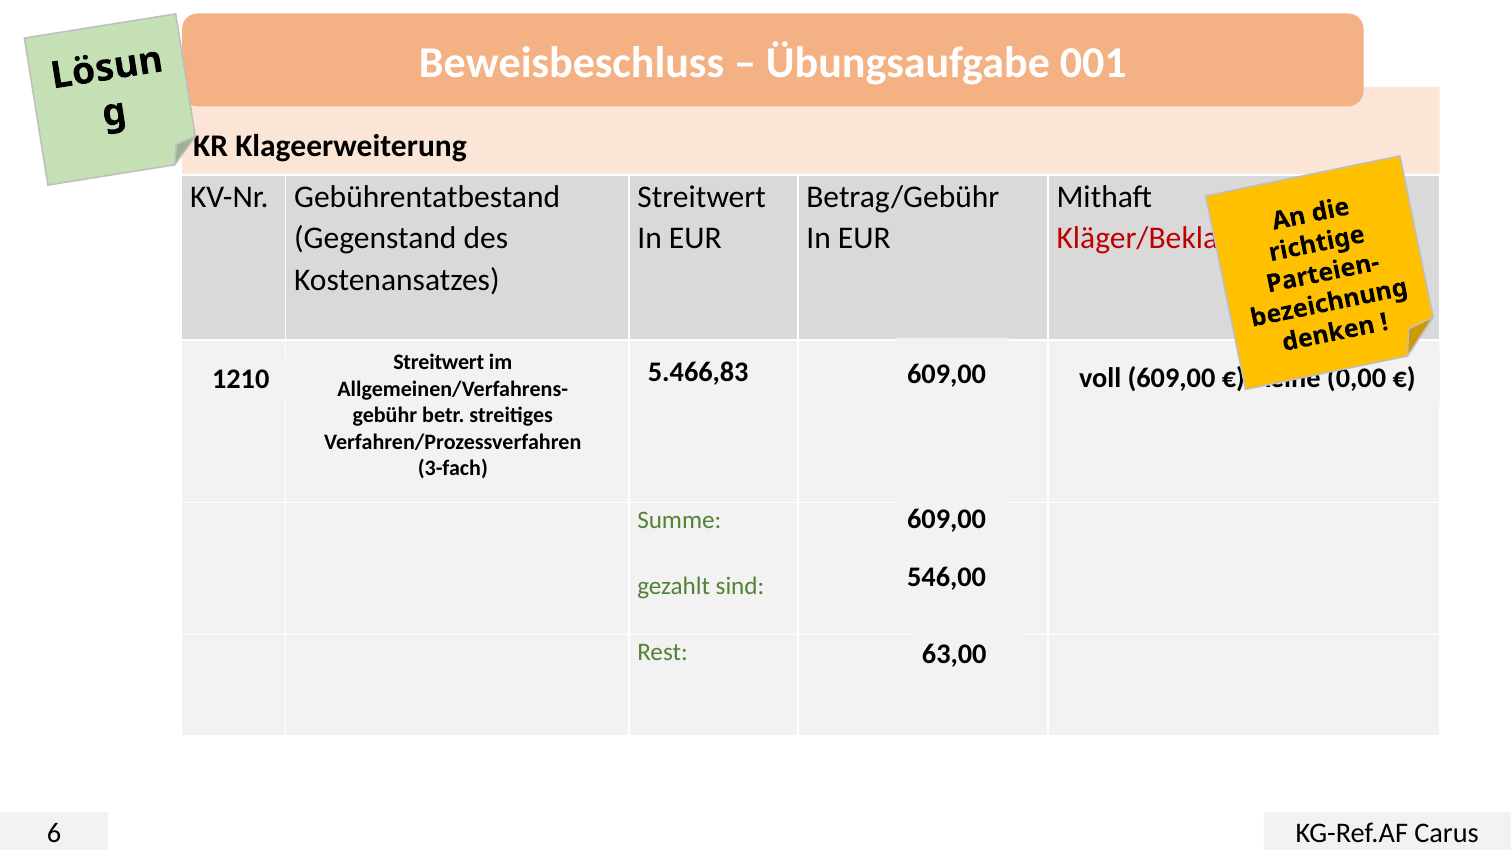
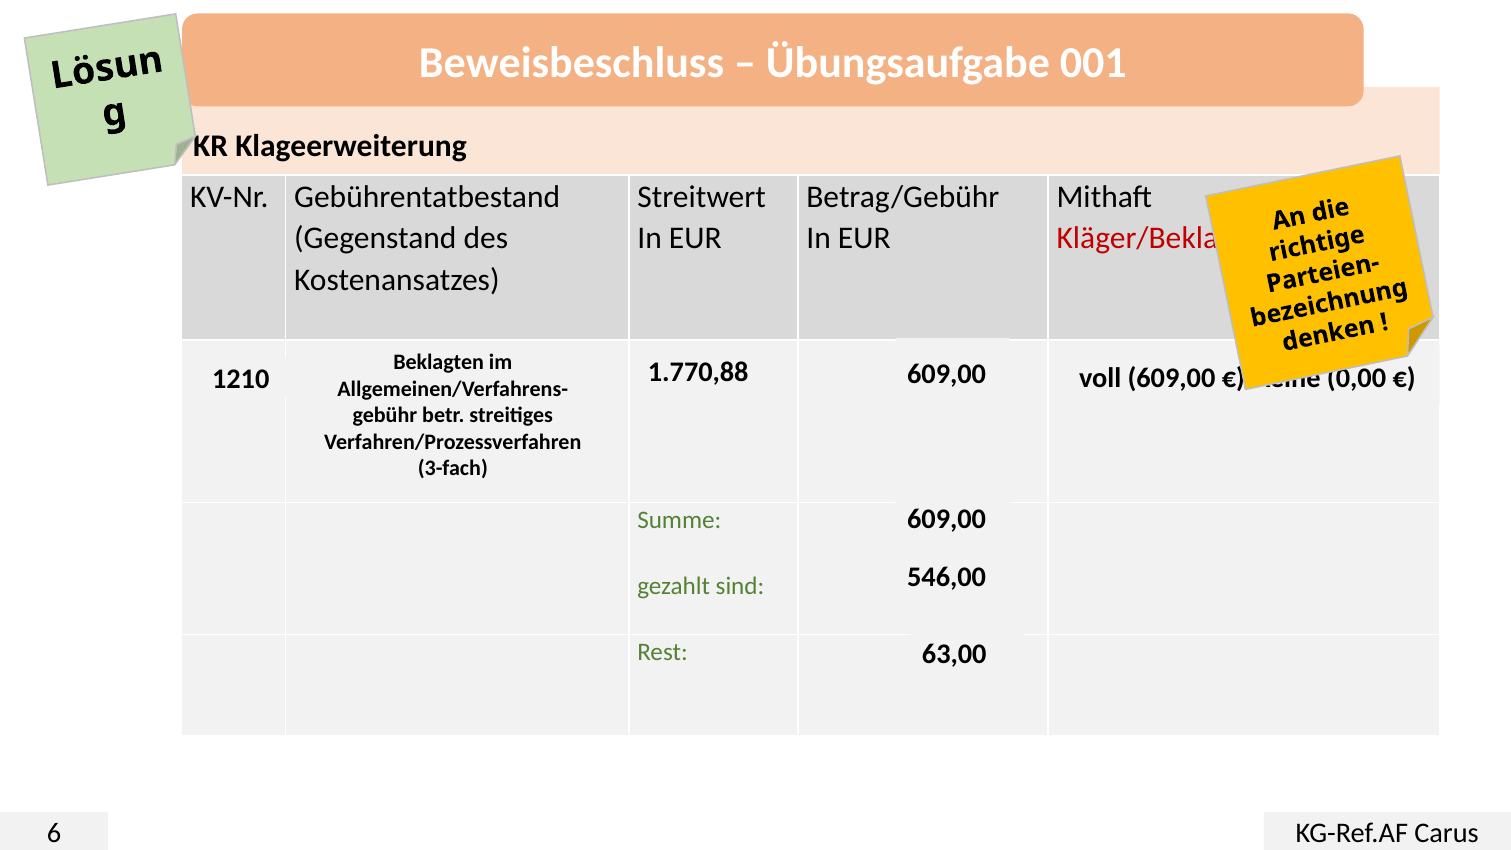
Streitwert: Streitwert -> Beklagten (439, 363)
5.466,83: 5.466,83 -> 1.770,88 (698, 372)
